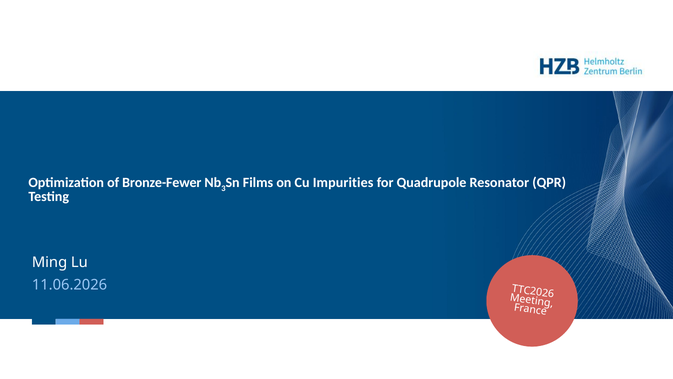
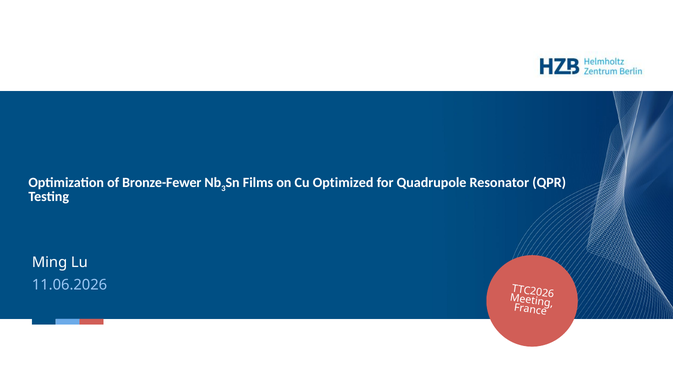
Impurities: Impurities -> Optimized (343, 183)
